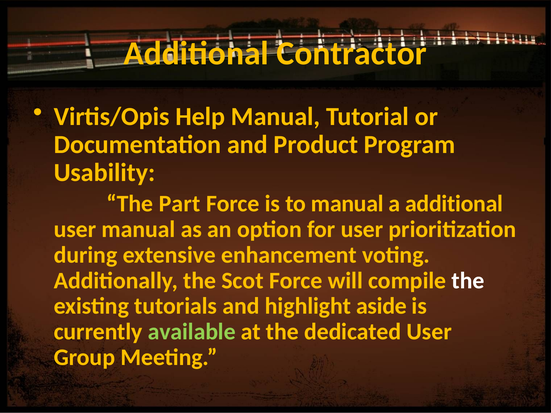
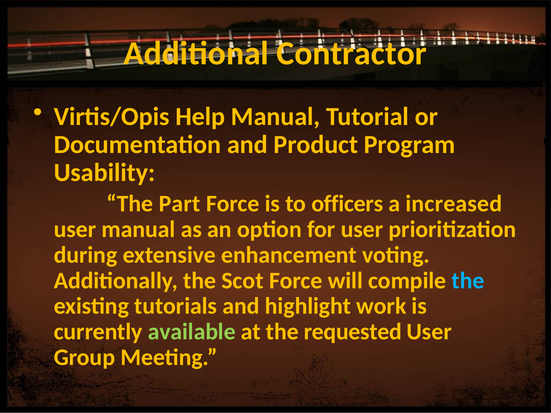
to manual: manual -> officers (347, 204)
a additional: additional -> increased (454, 204)
the colour: white -> light blue (468, 281)
aside: aside -> work (381, 306)
dedicated: dedicated -> requested (353, 332)
